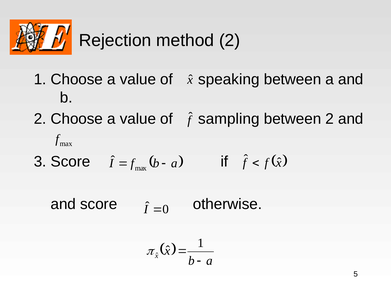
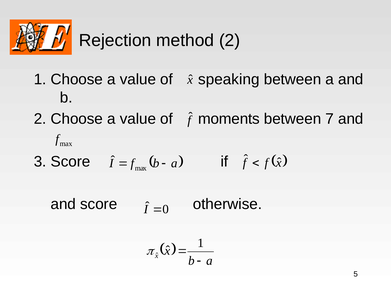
sampling: sampling -> moments (229, 119)
between 2: 2 -> 7 (330, 119)
